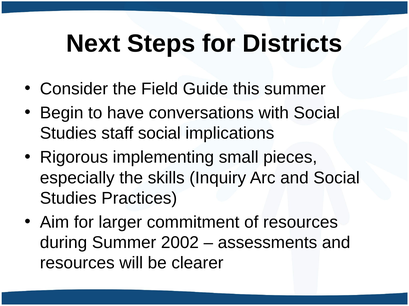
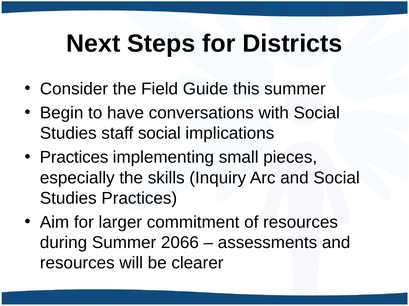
Rigorous: Rigorous -> Practices (74, 158)
2002: 2002 -> 2066 (180, 243)
